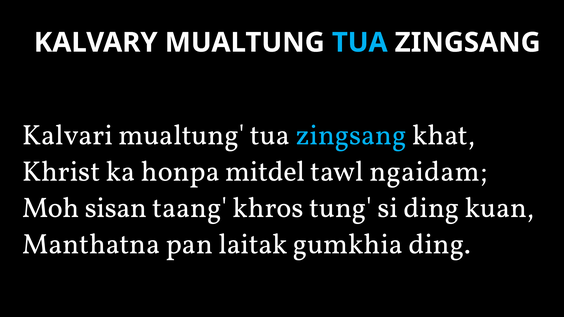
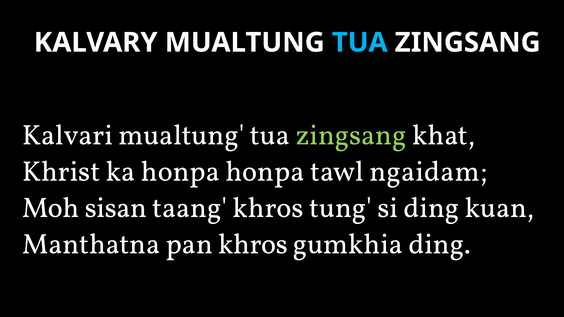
zingsang colour: light blue -> light green (351, 135)
honpa mitdel: mitdel -> honpa (265, 172)
pan laitak: laitak -> khros (253, 244)
